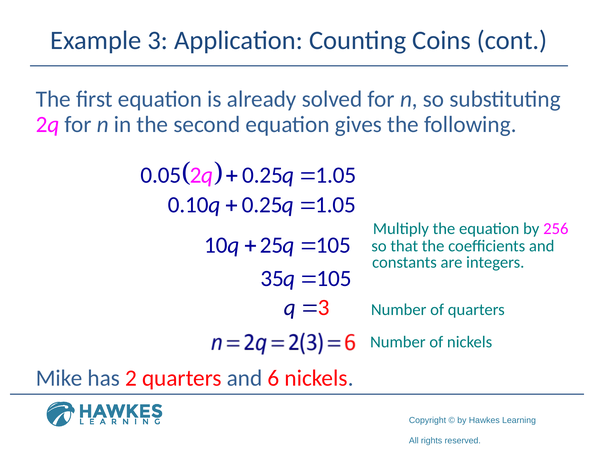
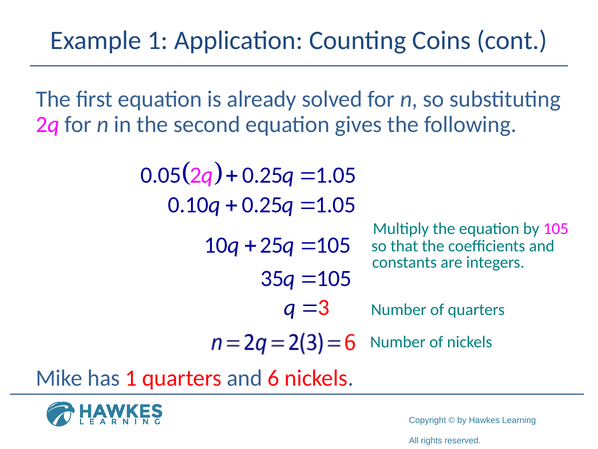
Example 3: 3 -> 1 (158, 40)
by 256: 256 -> 105 (556, 228)
has 2: 2 -> 1 (131, 378)
